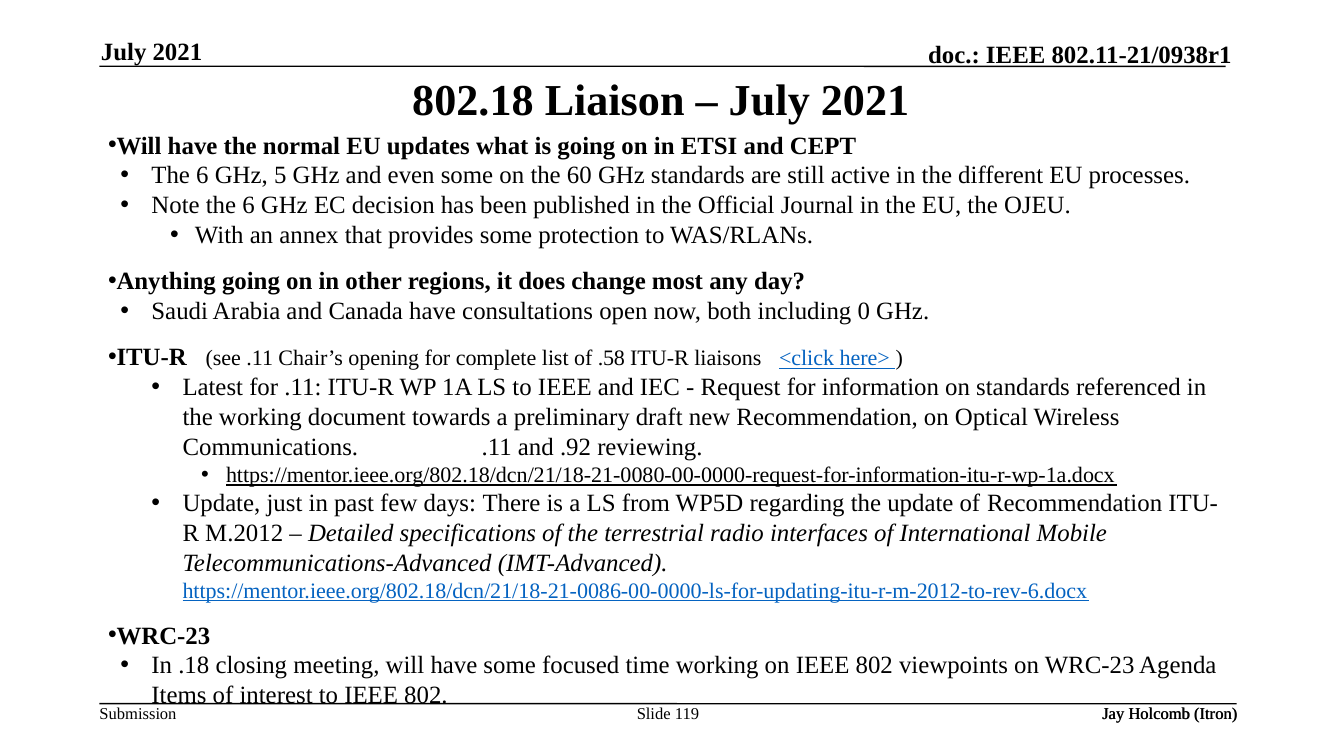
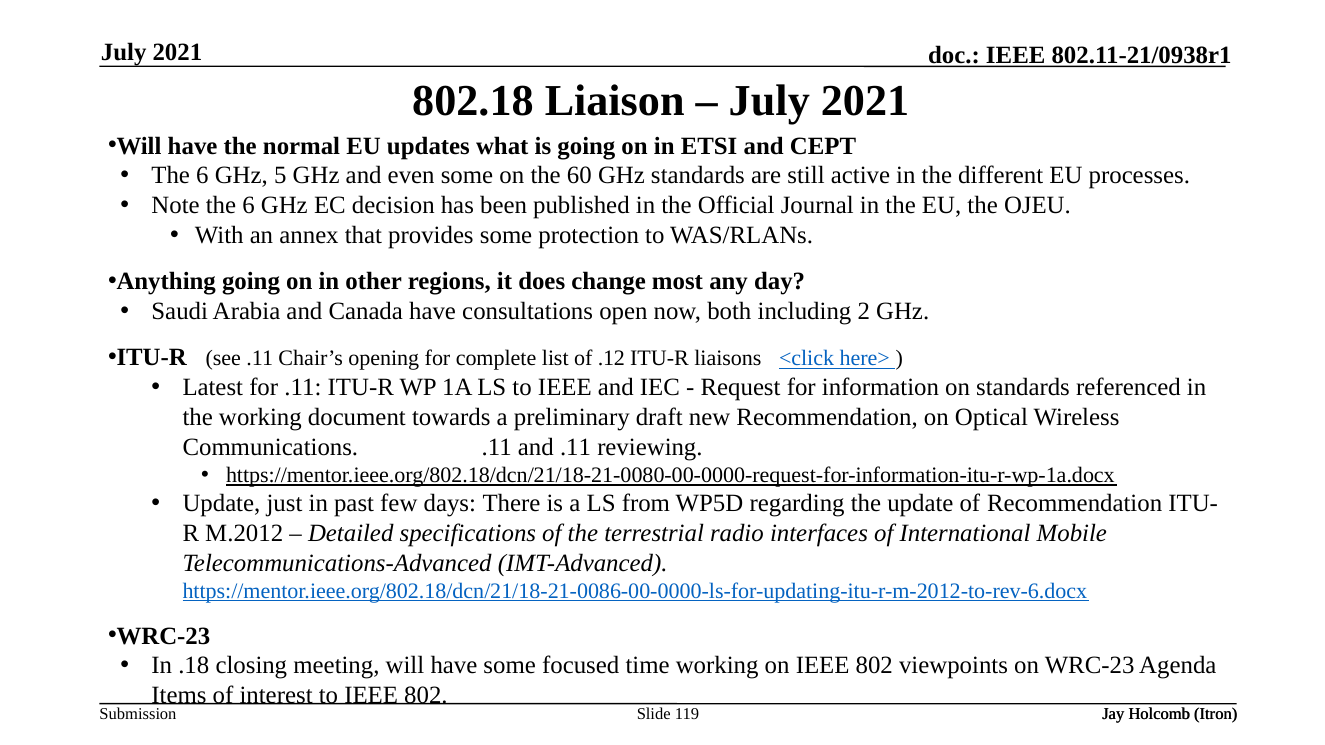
0: 0 -> 2 (864, 312)
.58: .58 -> .12 (611, 359)
and .92: .92 -> .11 (576, 447)
